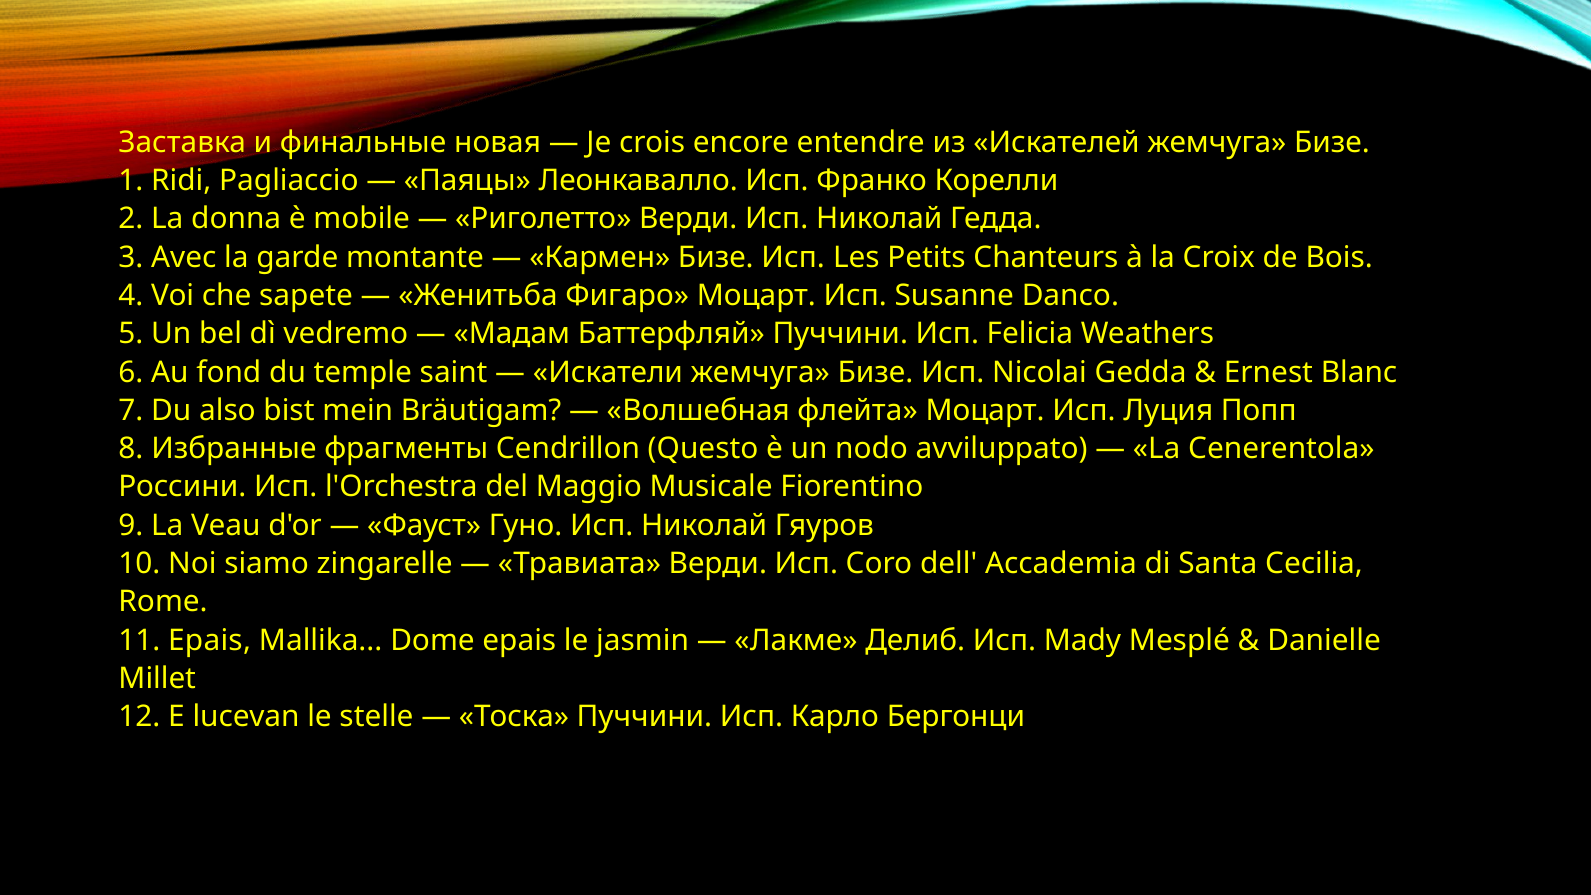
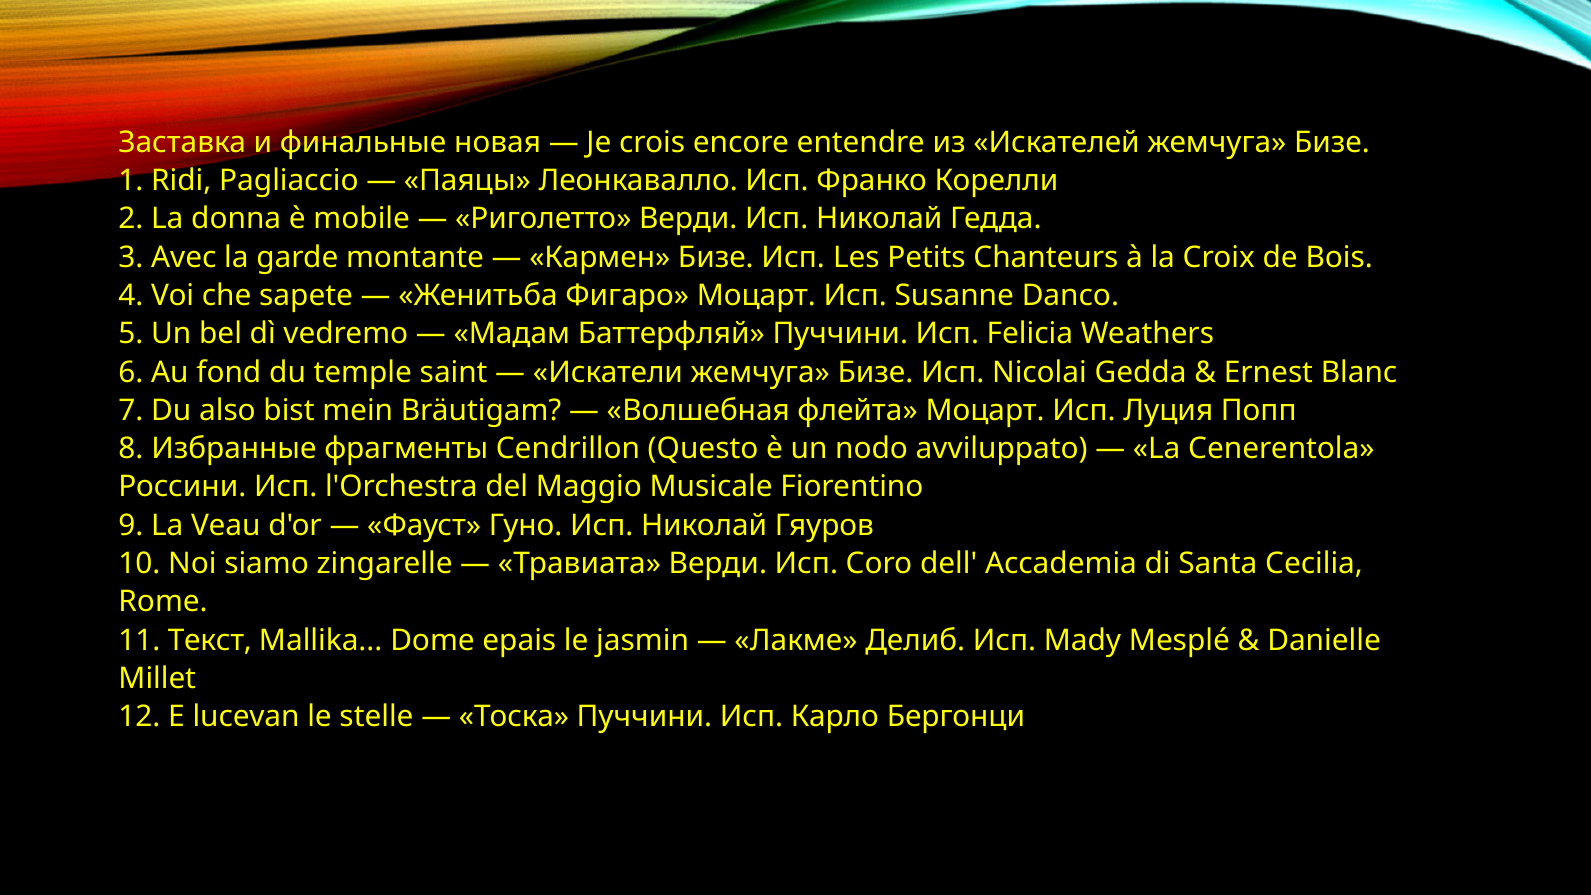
11 Epais: Epais -> Текст (210, 640)
